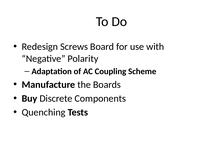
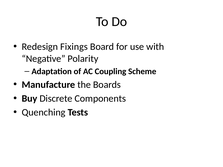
Screws: Screws -> Fixings (74, 47)
